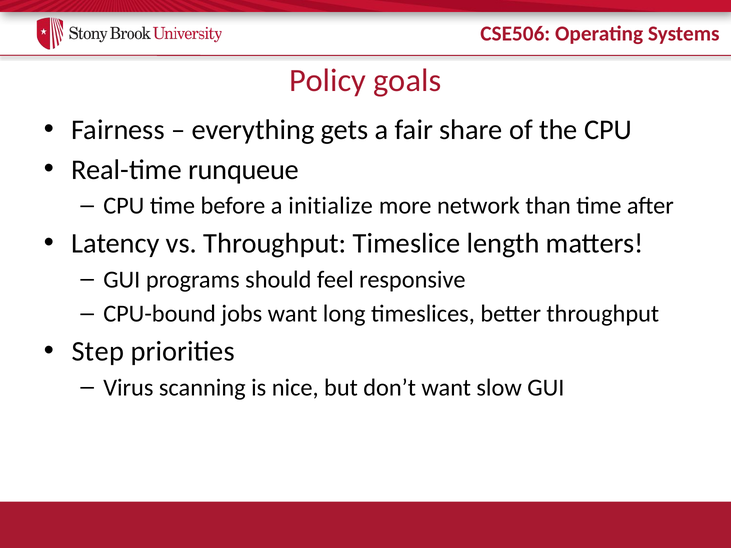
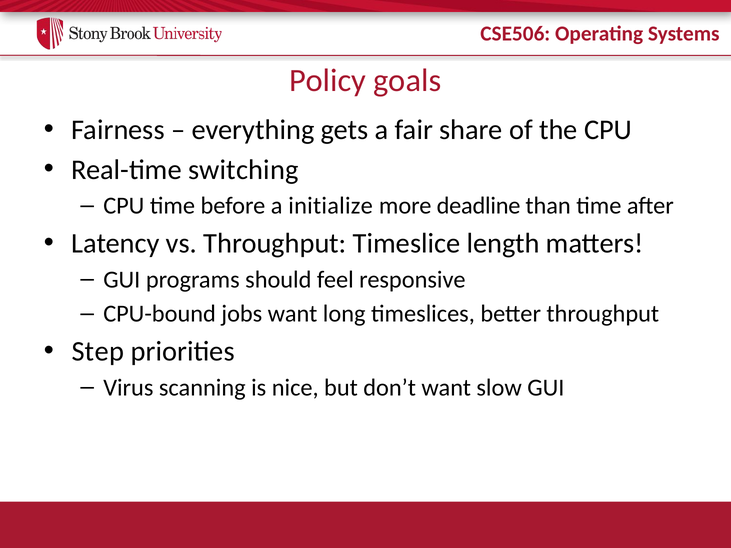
runqueue: runqueue -> switching (243, 170)
network: network -> deadline (479, 206)
